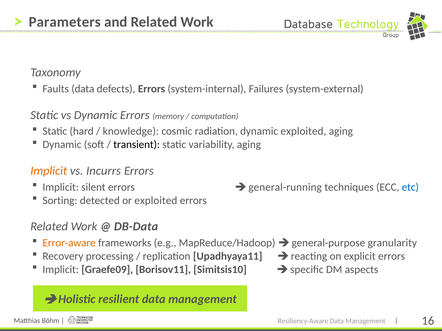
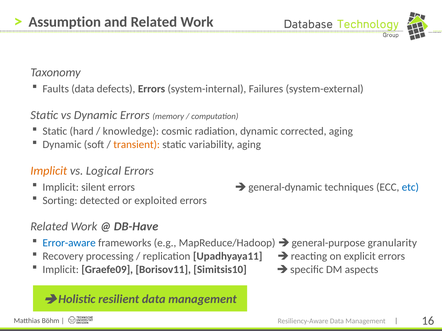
Parameters: Parameters -> Assumption (65, 22)
dynamic exploited: exploited -> corrected (303, 132)
transient colour: black -> orange (137, 145)
Incurrs: Incurrs -> Logical (104, 171)
general-running: general-running -> general-dynamic (285, 187)
DB-Data: DB-Data -> DB-Have (136, 227)
Error-aware colour: orange -> blue (69, 243)
